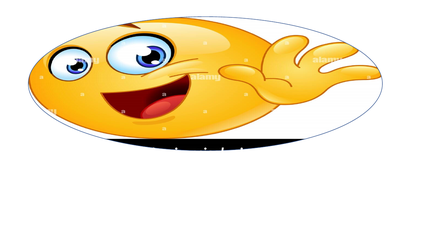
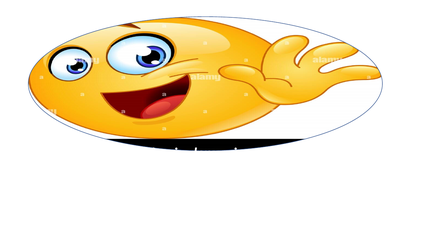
psicologica: psicologica -> denunciare (223, 153)
